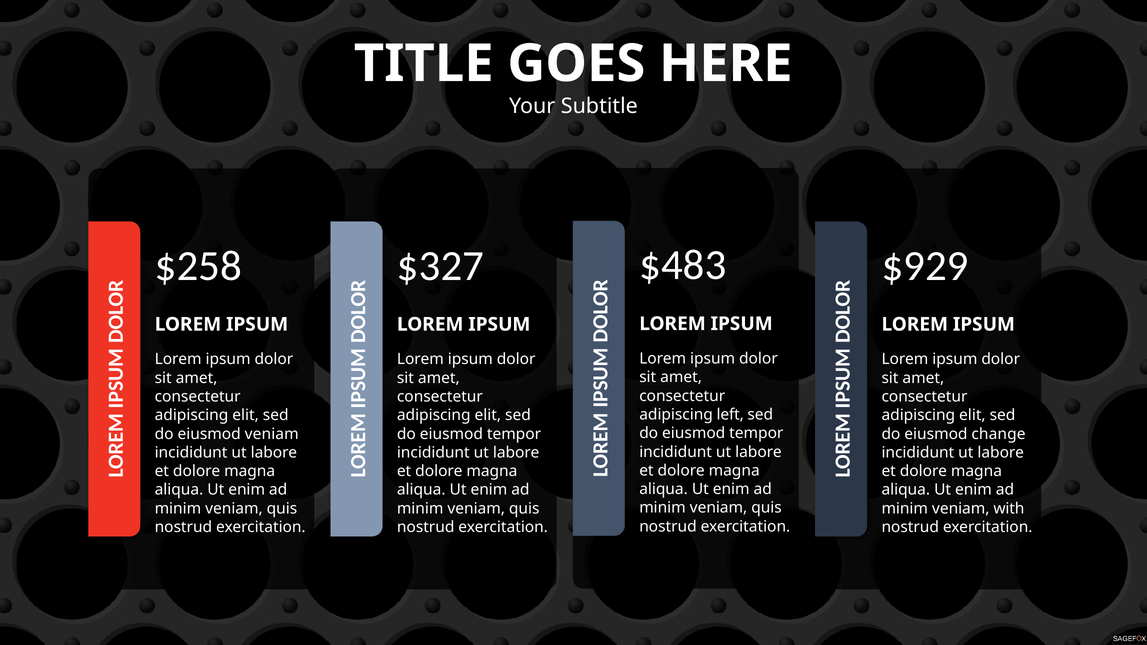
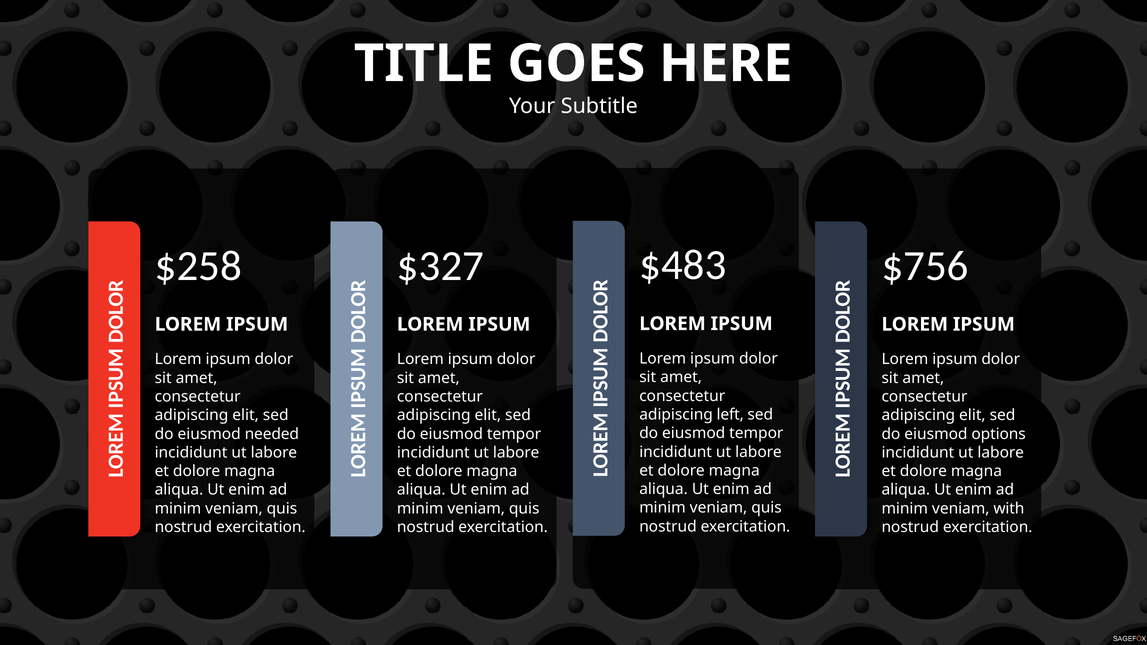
$929: $929 -> $756 (925, 266)
eiusmod veniam: veniam -> needed (272, 434)
change: change -> options (999, 434)
